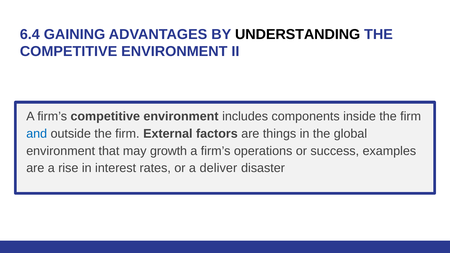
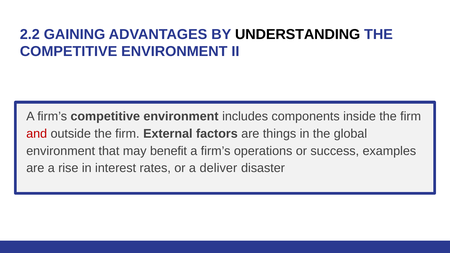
6.4: 6.4 -> 2.2 (30, 34)
and colour: blue -> red (37, 134)
growth: growth -> benefit (168, 151)
